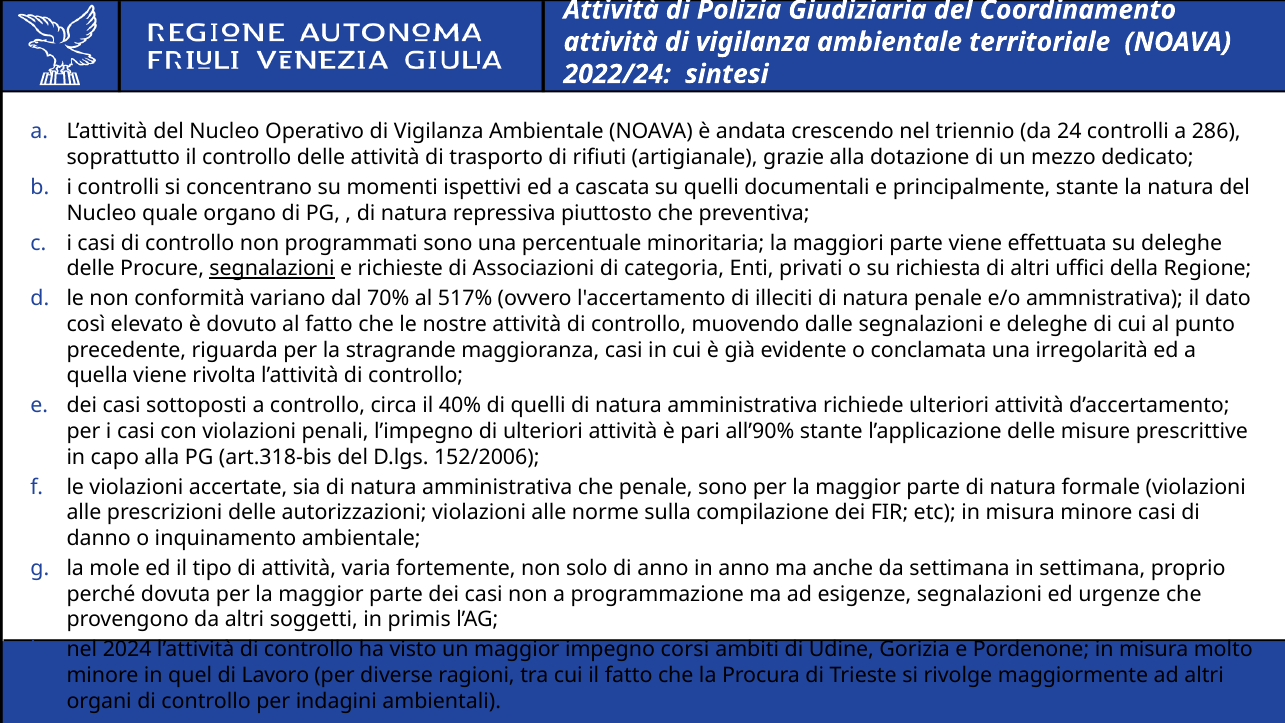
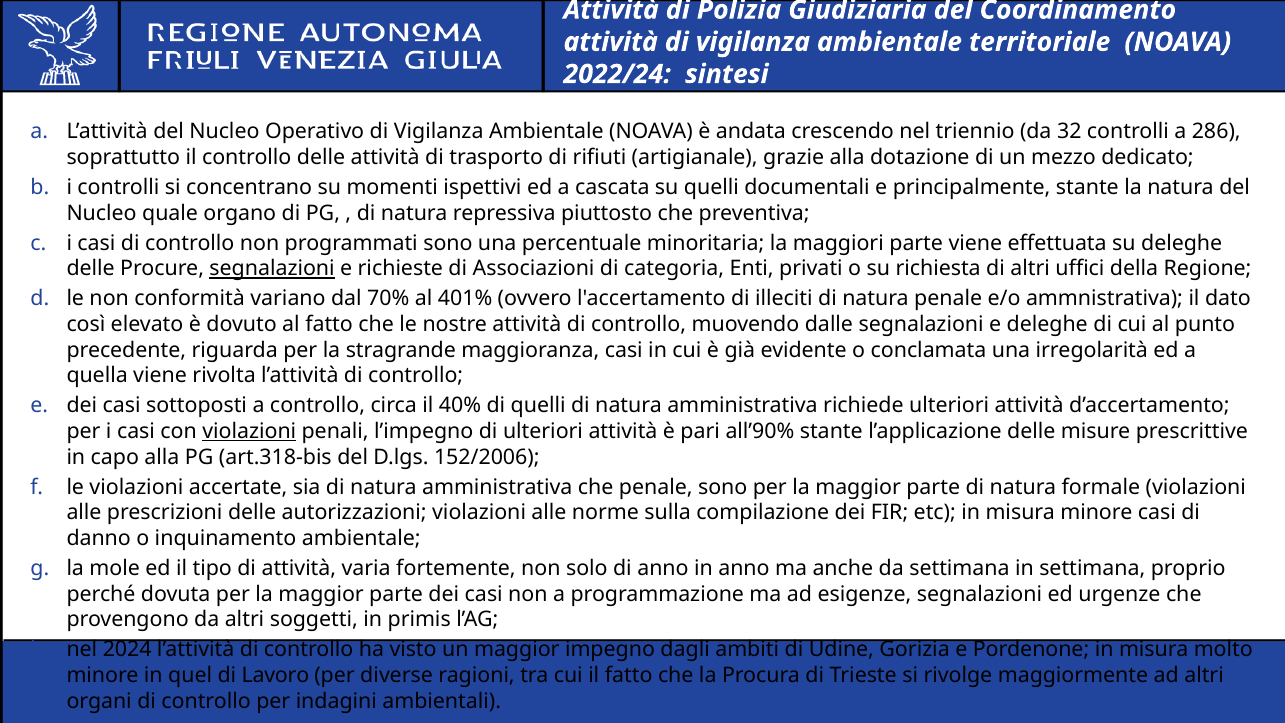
24: 24 -> 32 (1069, 132)
517%: 517% -> 401% (465, 299)
violazioni underline: none -> present (249, 431)
corsi: corsi -> dagli (685, 650)
